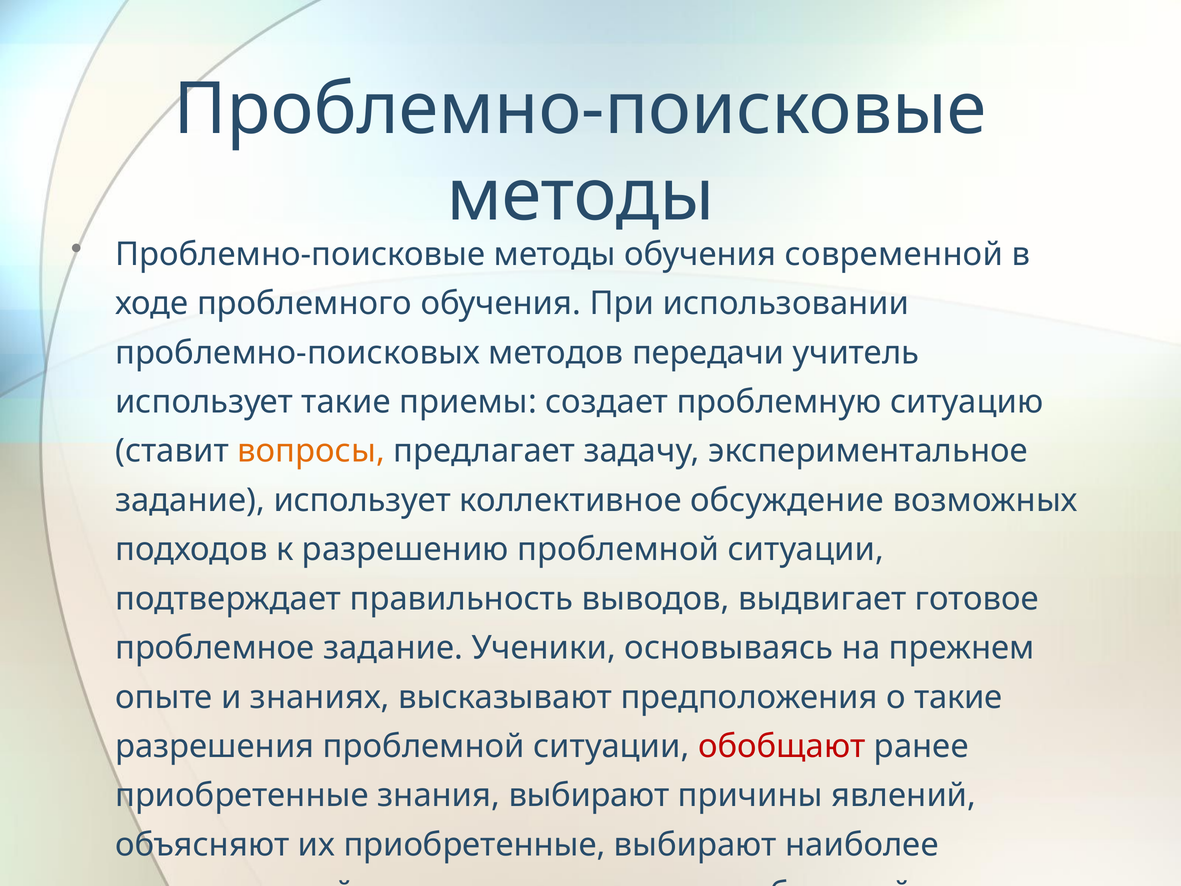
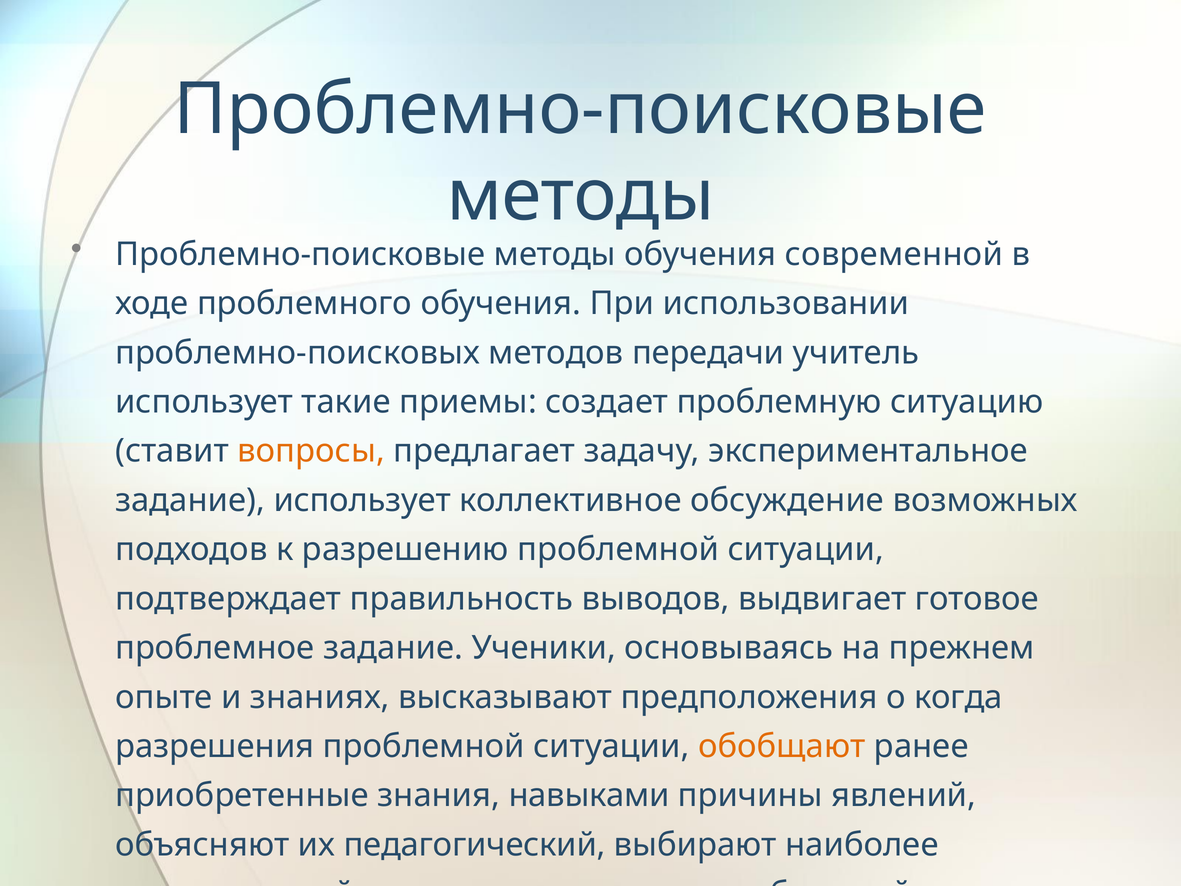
о такие: такие -> когда (958, 697)
обобщают colour: red -> orange (782, 746)
знания выбирают: выбирают -> навыками (589, 795)
их приобретенные: приобретенные -> педагогический (475, 845)
